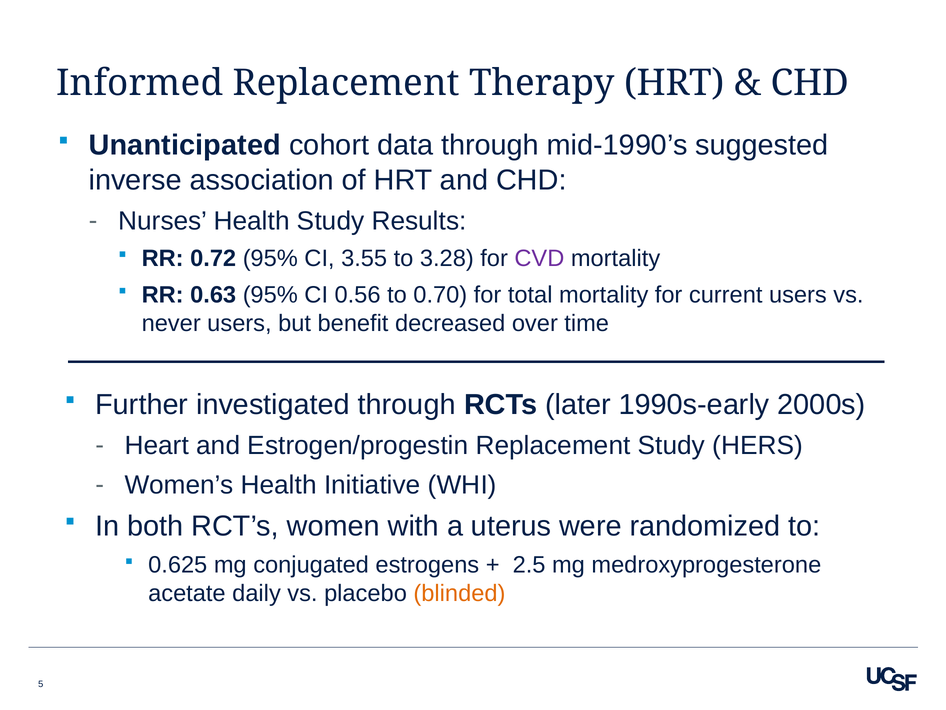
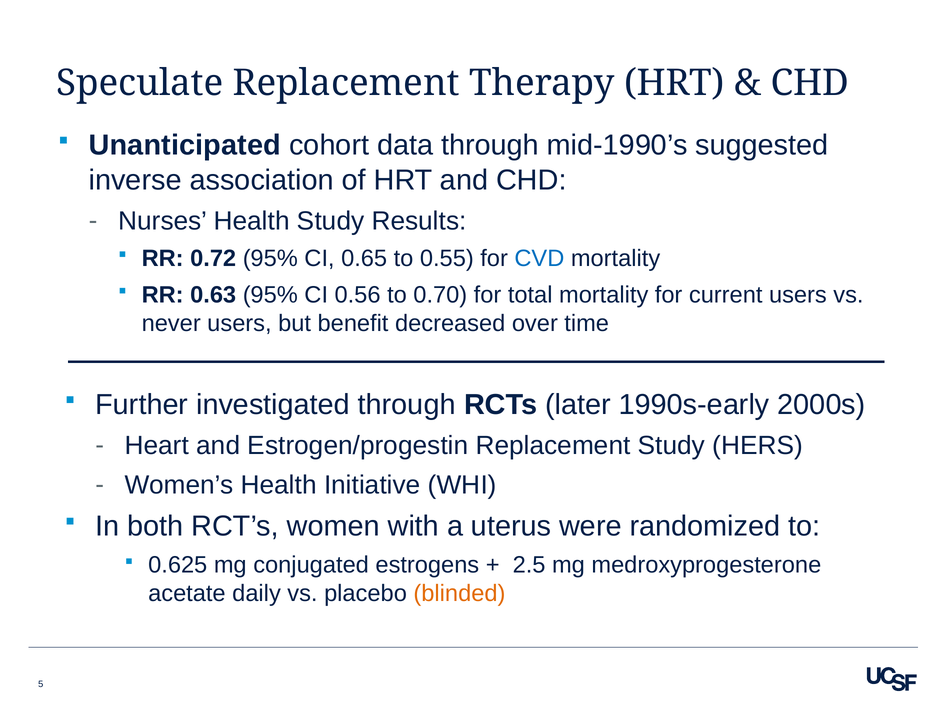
Informed: Informed -> Speculate (140, 83)
3.55: 3.55 -> 0.65 (364, 258)
3.28: 3.28 -> 0.55 (447, 258)
CVD colour: purple -> blue (539, 258)
